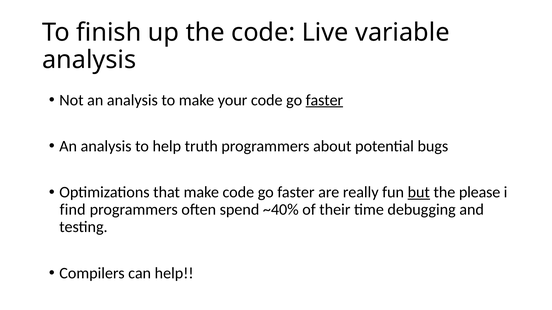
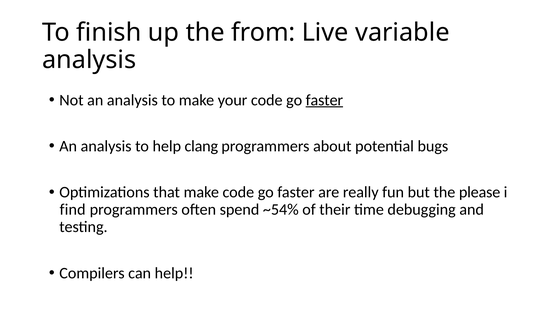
the code: code -> from (263, 33)
truth: truth -> clang (201, 146)
but underline: present -> none (419, 193)
~40%: ~40% -> ~54% (281, 210)
